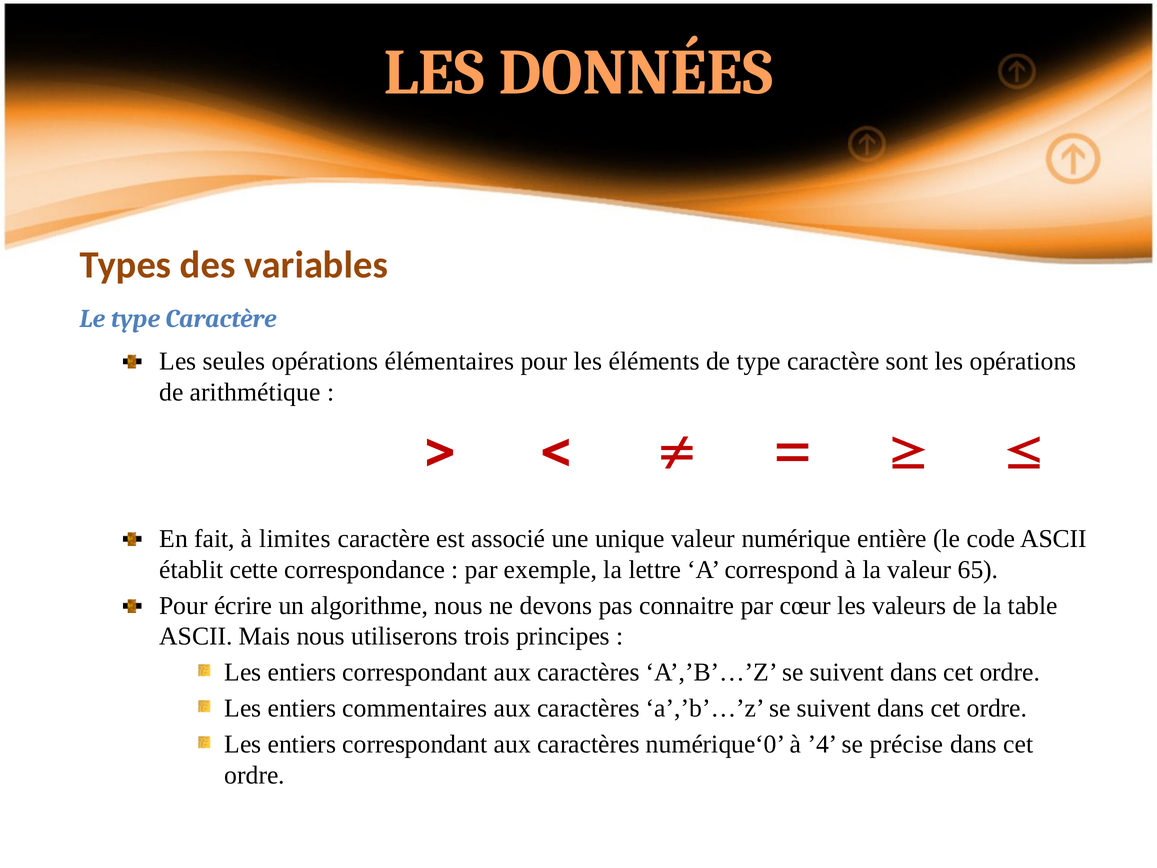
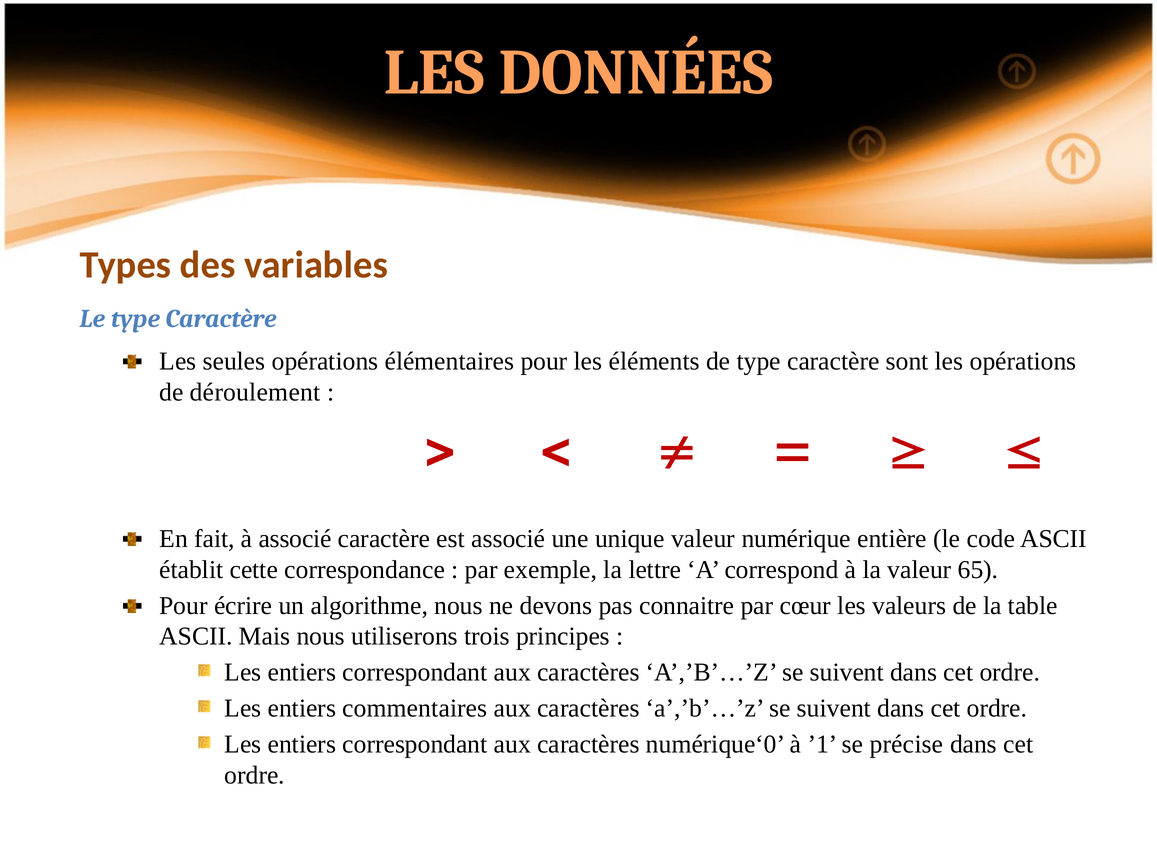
arithmétique: arithmétique -> déroulement (255, 392)
à limites: limites -> associé (295, 539)
’4: ’4 -> ’1 (823, 744)
